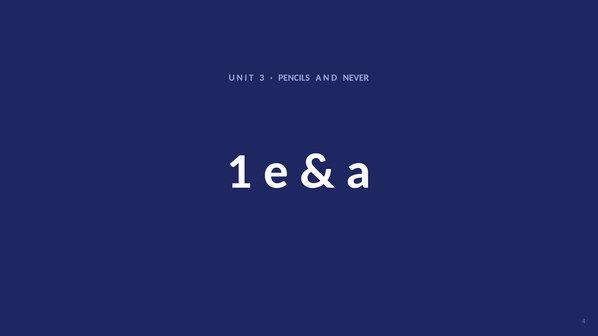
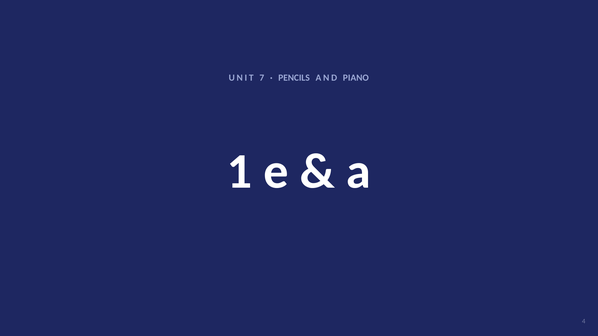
3: 3 -> 7 (262, 78)
NEVER: NEVER -> PIANO (356, 78)
